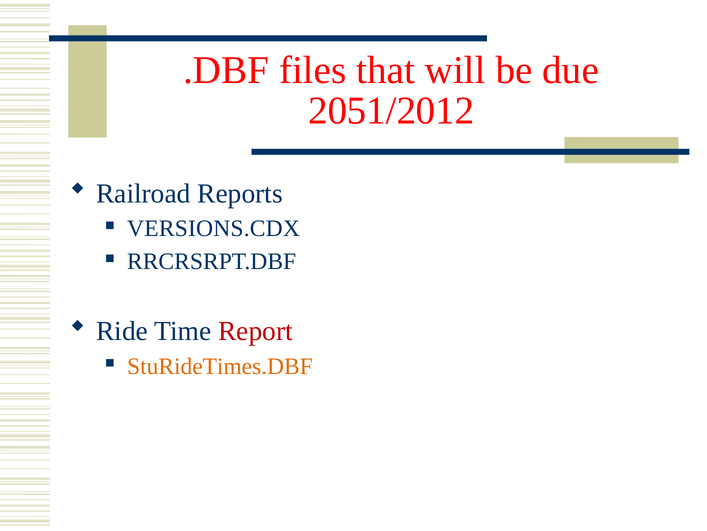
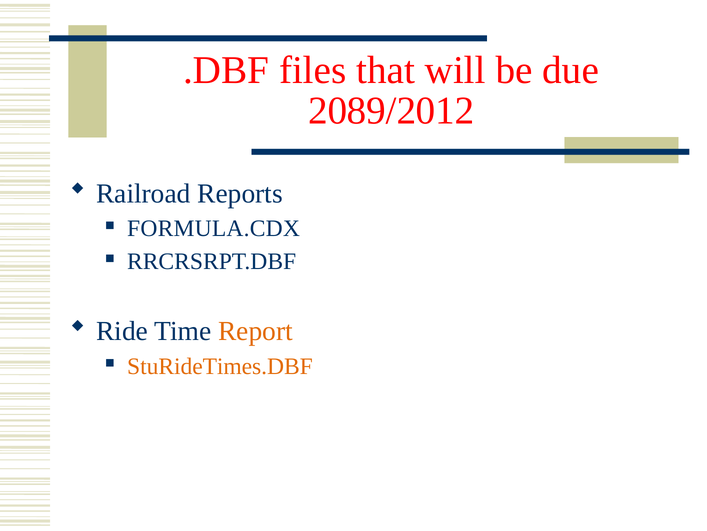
2051/2012: 2051/2012 -> 2089/2012 (391, 110)
VERSIONS.CDX: VERSIONS.CDX -> FORMULA.CDX (214, 228)
Report colour: red -> orange (255, 331)
